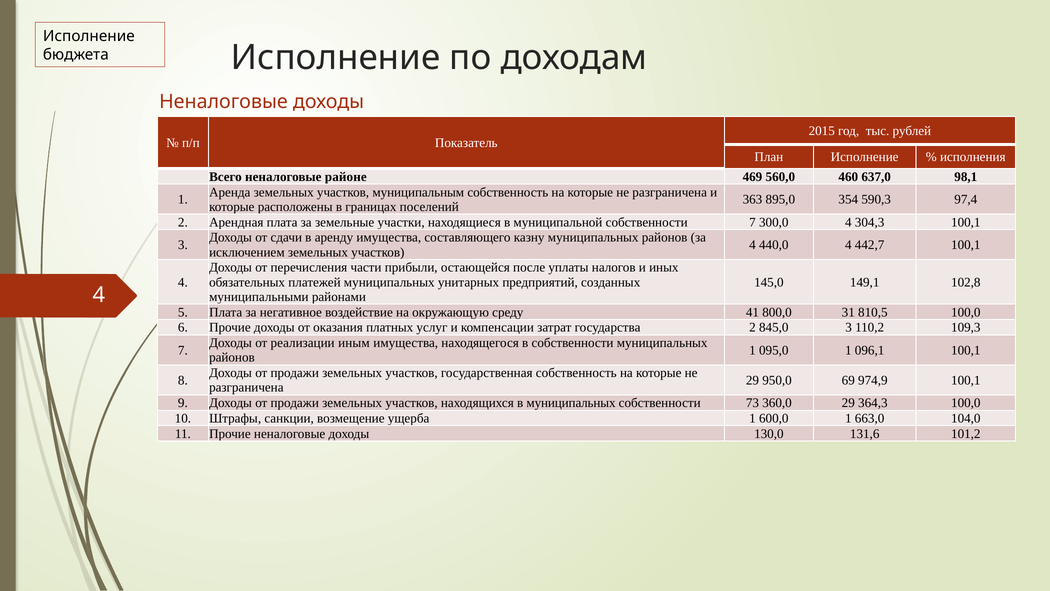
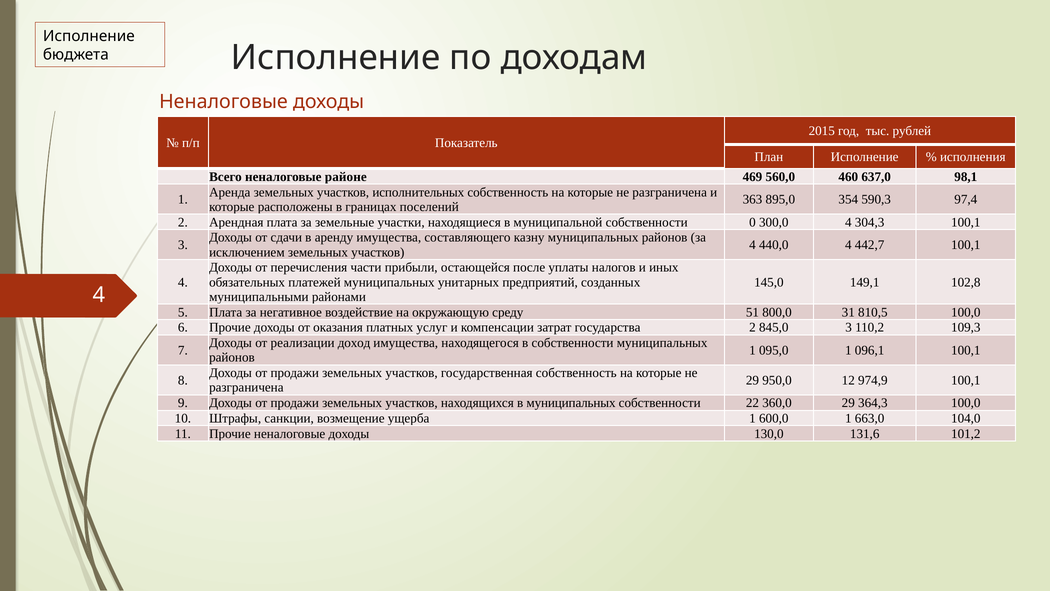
муниципальным: муниципальным -> исполнительных (418, 192)
собственности 7: 7 -> 0 (752, 222)
41: 41 -> 51 (752, 312)
иным: иным -> доход (354, 343)
69: 69 -> 12 (848, 380)
73: 73 -> 22 (752, 403)
